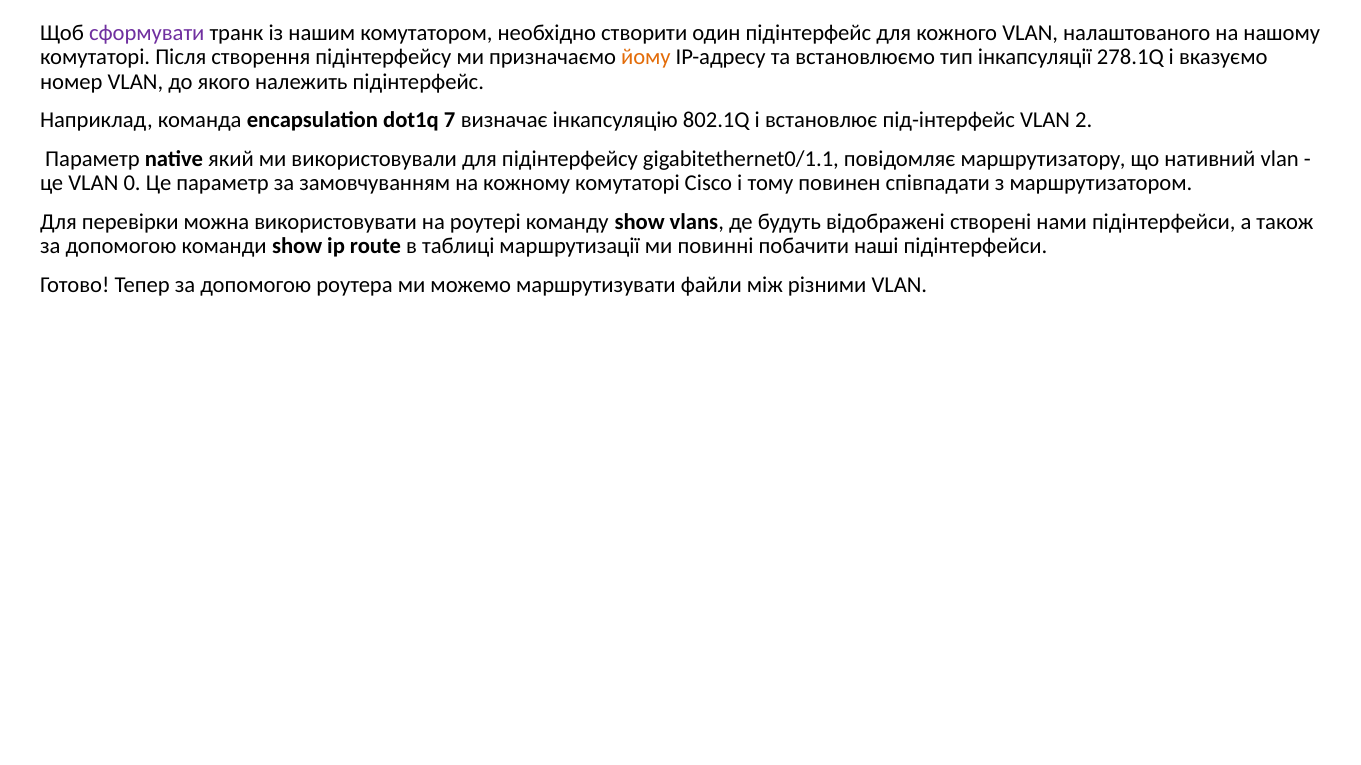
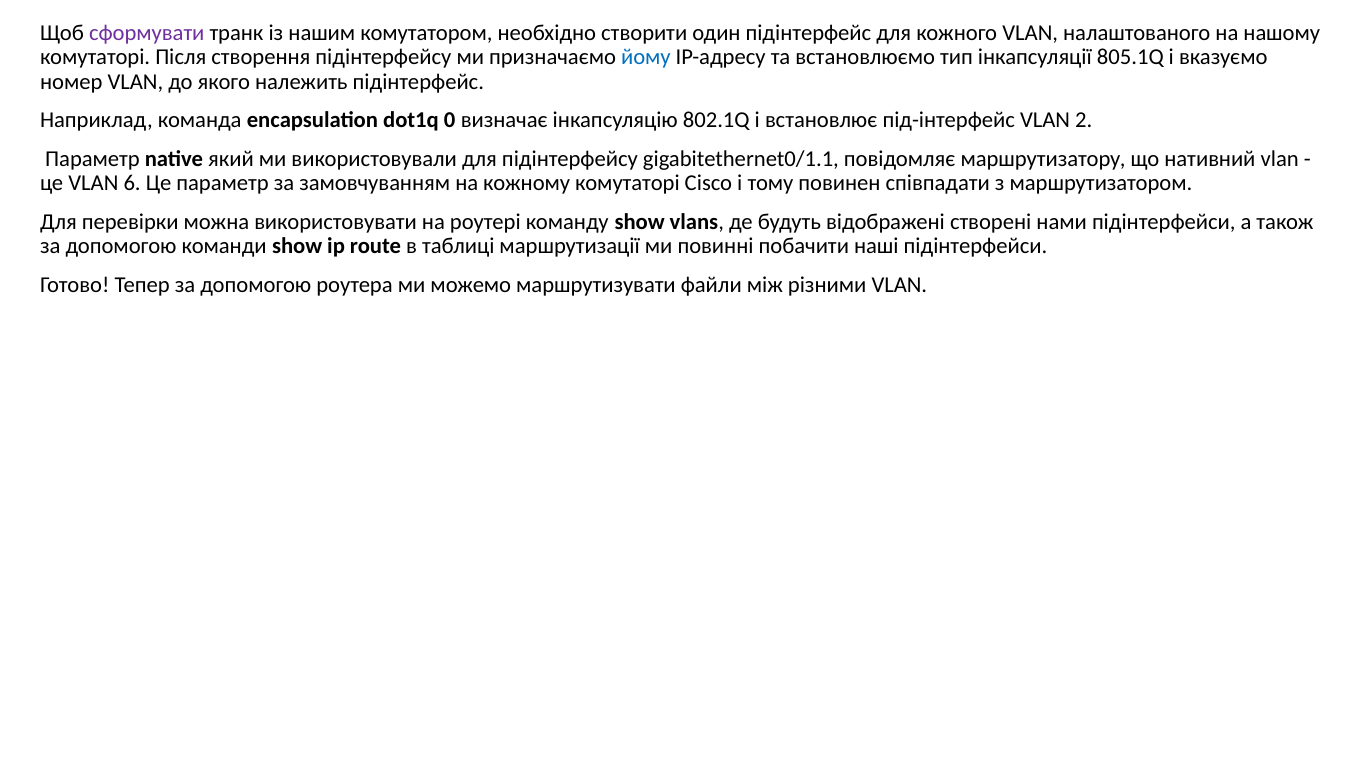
йому colour: orange -> blue (646, 57)
278.1Q: 278.1Q -> 805.1Q (1130, 57)
7: 7 -> 0 (450, 121)
0: 0 -> 6 (132, 184)
